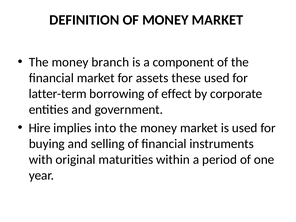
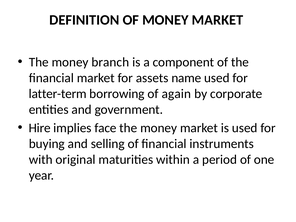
these: these -> name (186, 78)
effect: effect -> again (176, 94)
into: into -> face (106, 128)
